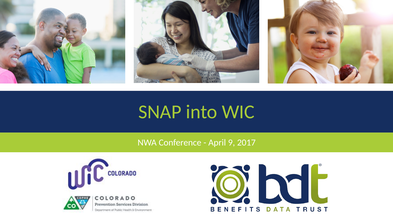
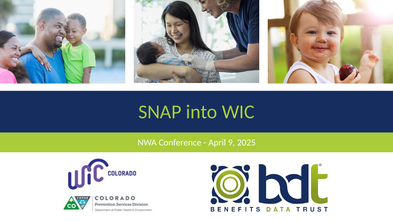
2017: 2017 -> 2025 (246, 143)
